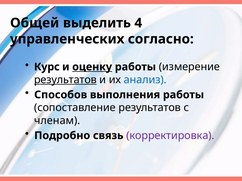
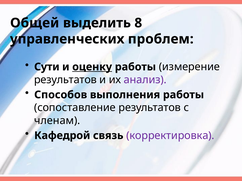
4: 4 -> 8 (138, 23)
согласно: согласно -> проблем (161, 39)
Курс: Курс -> Сути (47, 67)
результатов underline: present -> none (65, 80)
анализ colour: blue -> purple (145, 80)
Подробно: Подробно -> Кафедрой (62, 136)
